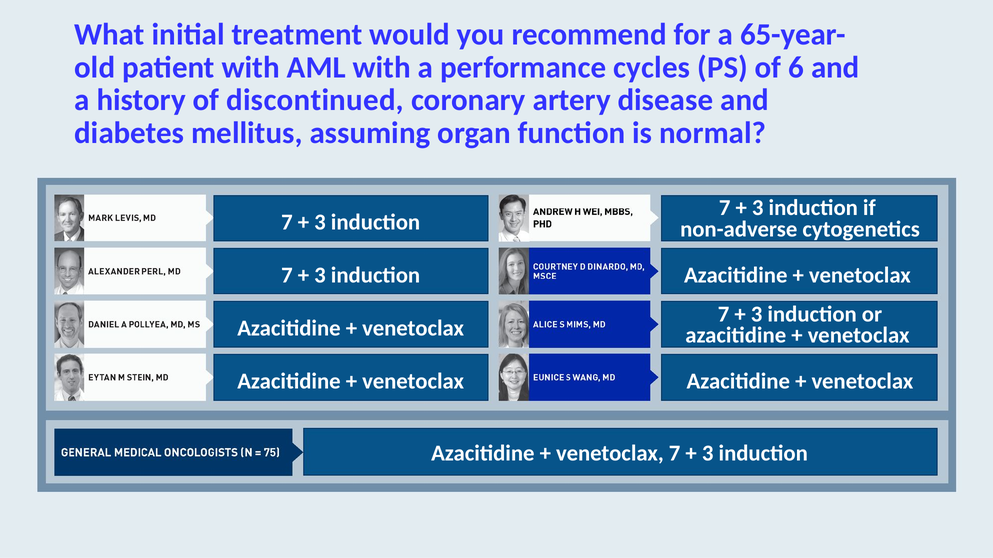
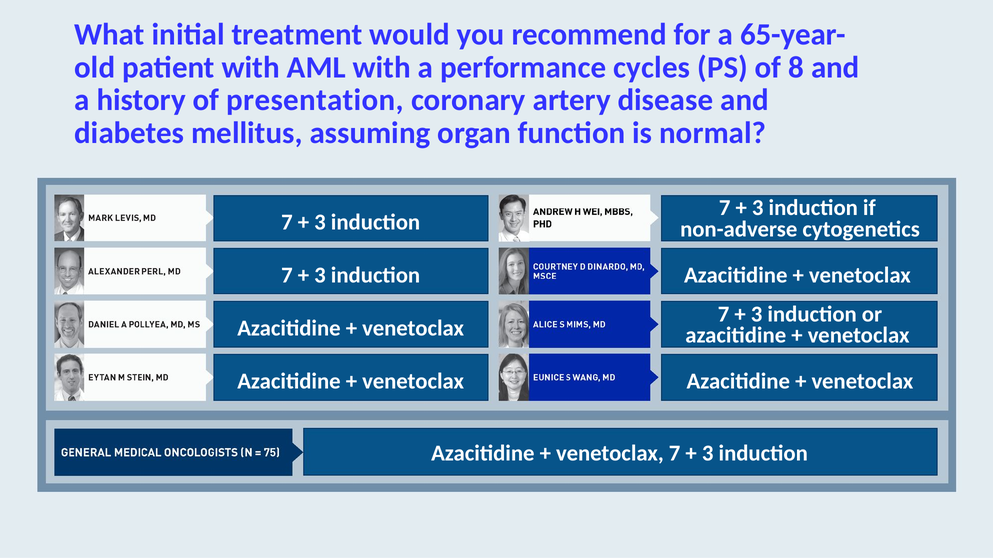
6: 6 -> 8 (796, 68)
discontinued: discontinued -> presentation (315, 100)
